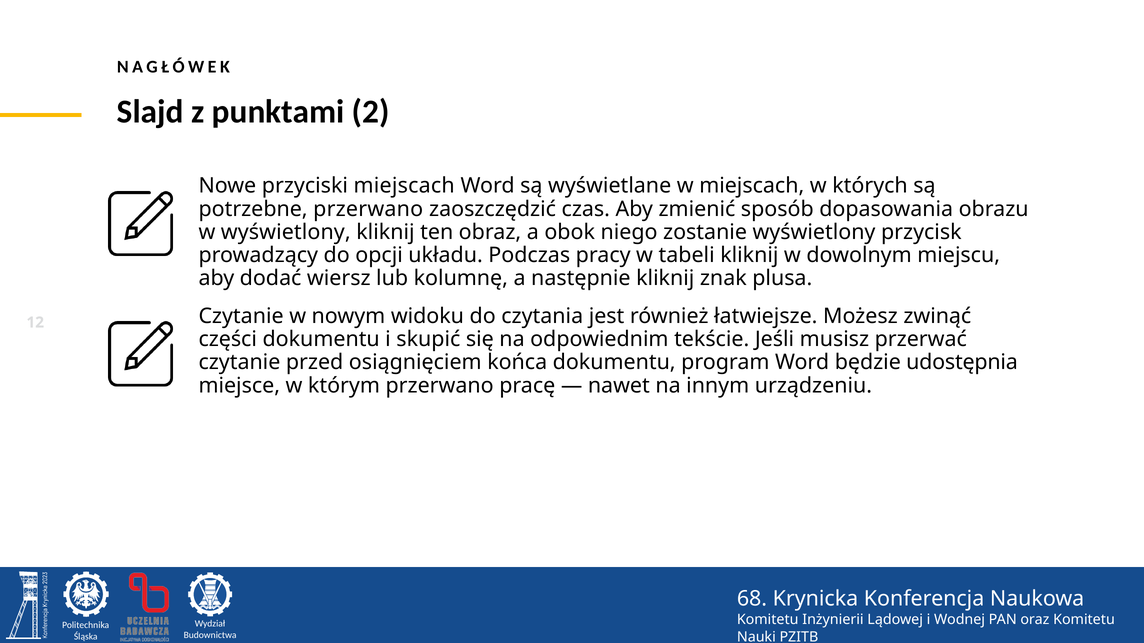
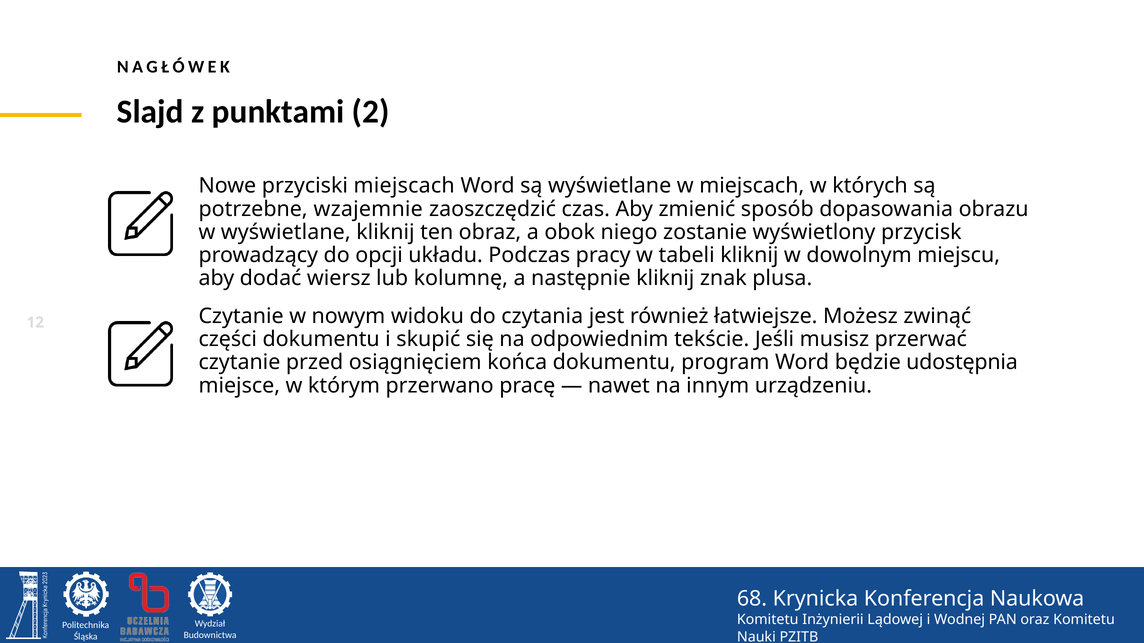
potrzebne przerwano: przerwano -> wzajemnie (368, 209)
w wyświetlony: wyświetlony -> wyświetlane (286, 232)
